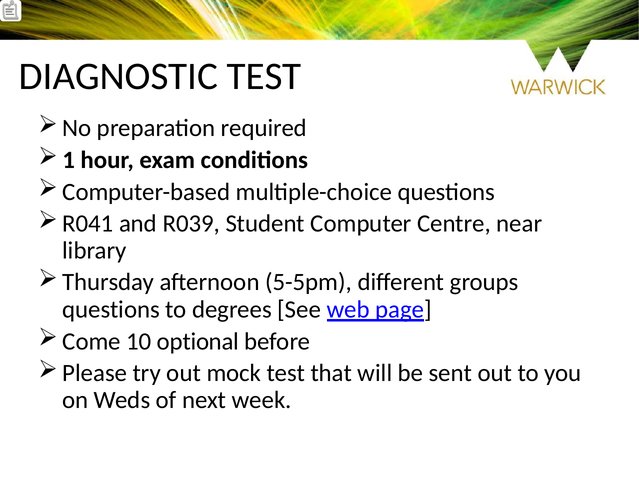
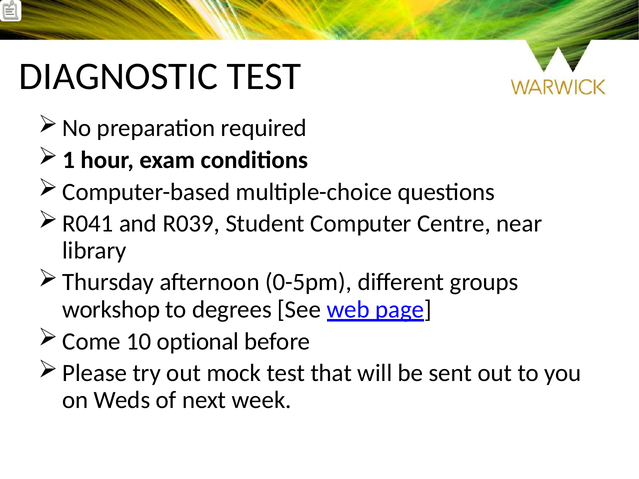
5-5pm: 5-5pm -> 0-5pm (309, 282)
questions: questions -> workshop (111, 310)
